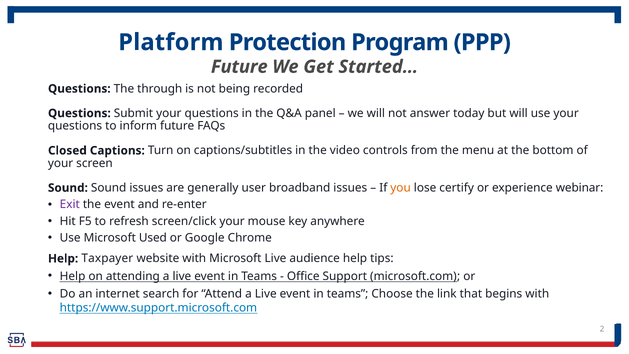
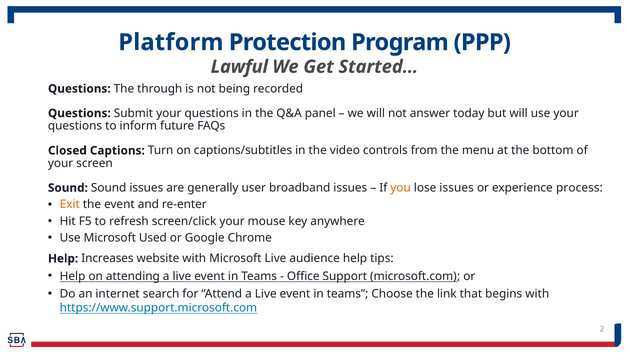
Future: Future -> Lawful (239, 67)
lose certify: certify -> issues (457, 188)
webinar: webinar -> process (579, 188)
Exit colour: purple -> orange (70, 204)
Taxpayer: Taxpayer -> Increases (107, 258)
